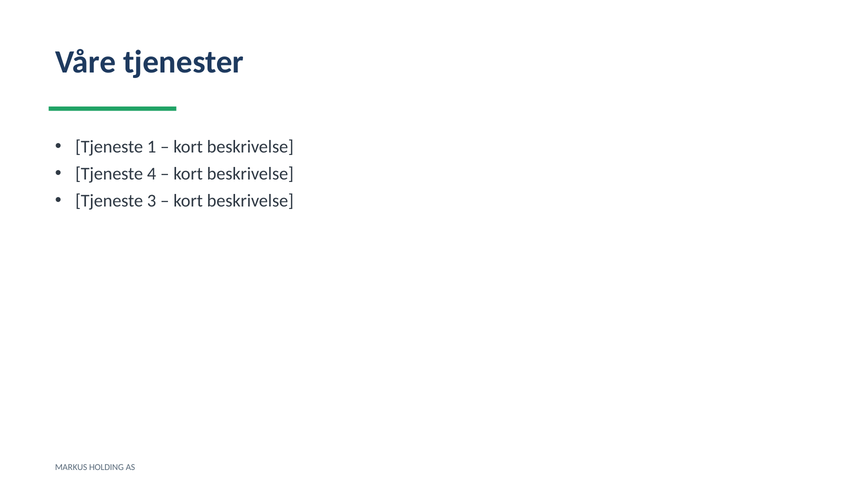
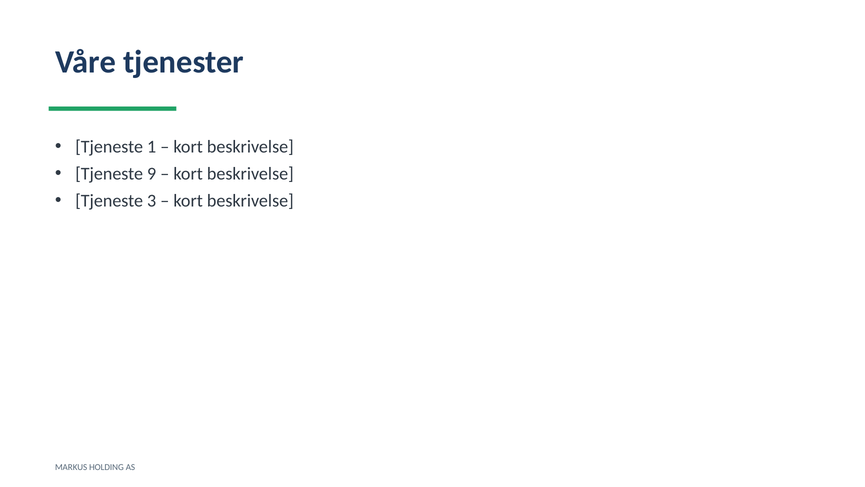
4: 4 -> 9 (152, 174)
